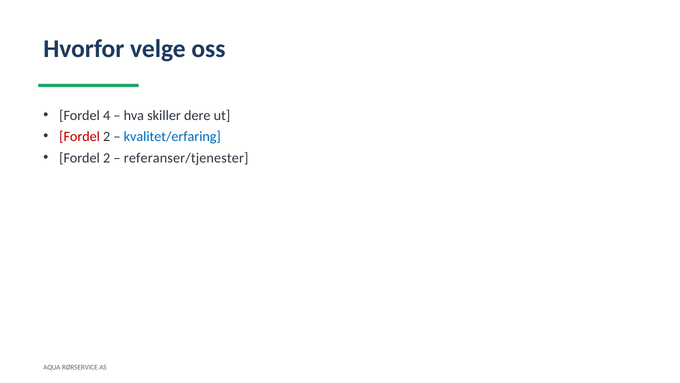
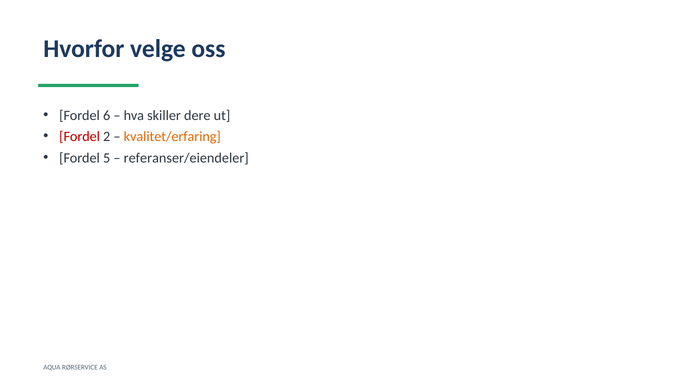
4: 4 -> 6 (107, 115)
kvalitet/erfaring colour: blue -> orange (172, 136)
2: 2 -> 5 (107, 158)
referanser/tjenester: referanser/tjenester -> referanser/eiendeler (186, 158)
